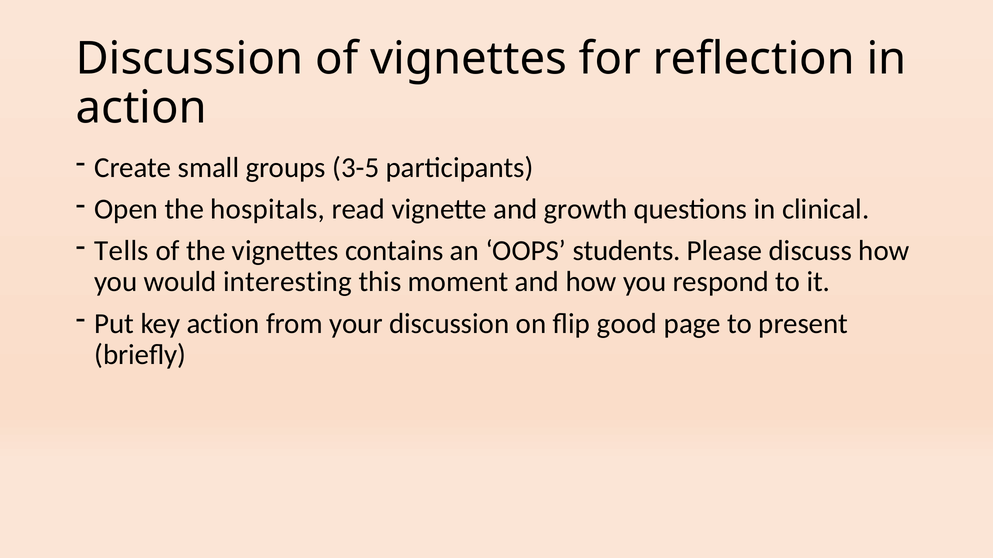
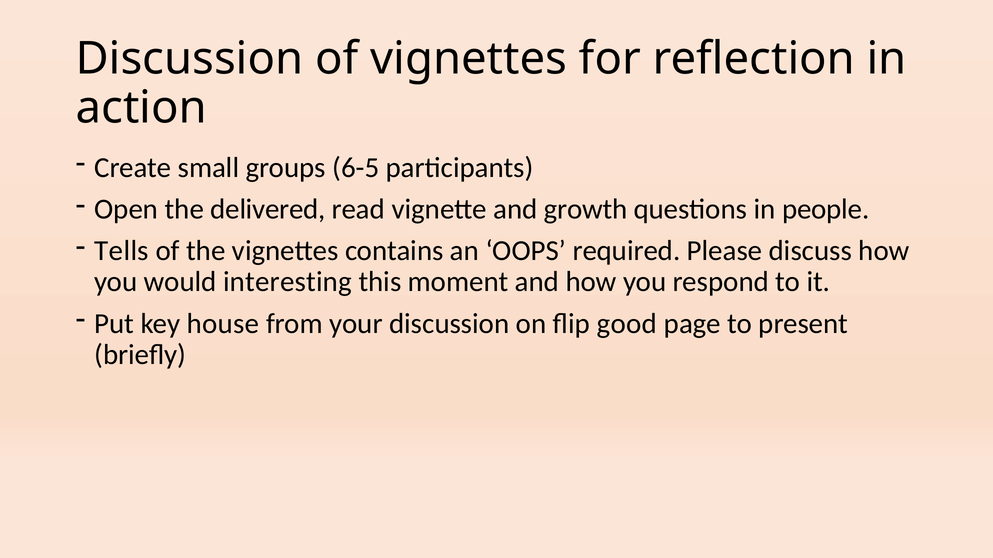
3-5: 3-5 -> 6-5 (356, 168)
hospitals: hospitals -> delivered (268, 209)
clinical: clinical -> people (826, 209)
students: students -> required (626, 251)
key action: action -> house (223, 324)
